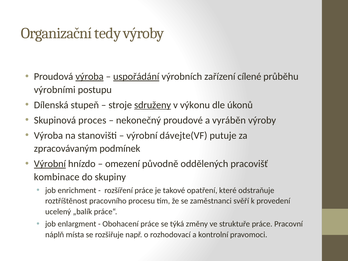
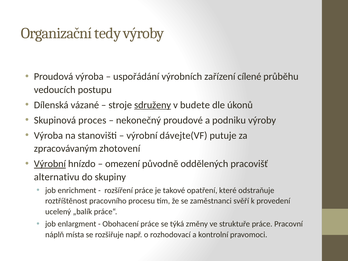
výroba underline: present -> none (90, 77)
uspořádání underline: present -> none (136, 77)
výrobními: výrobními -> vedoucích (55, 90)
stupeň: stupeň -> vázané (85, 105)
výkonu: výkonu -> budete (195, 105)
vyráběn: vyráběn -> podniku (229, 120)
podmínek: podmínek -> zhotovení (120, 149)
kombinace: kombinace -> alternativu (57, 177)
